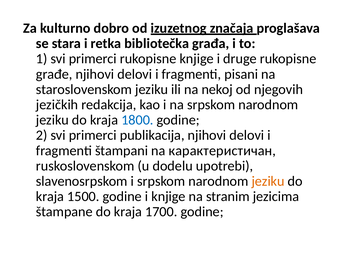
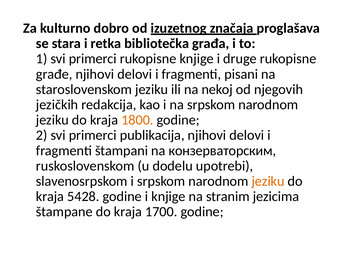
1800 colour: blue -> orange (137, 120)
карактеристичан: карактеристичан -> конзерваторским (222, 151)
1500: 1500 -> 5428 (83, 196)
